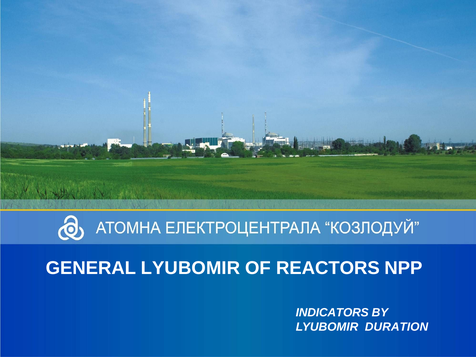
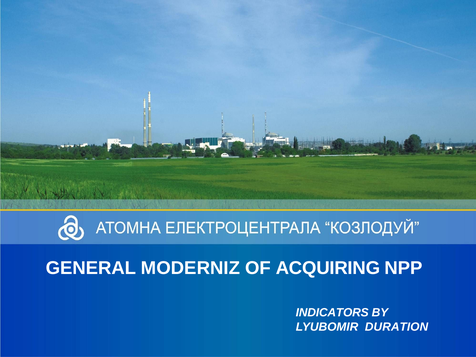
GENERAL LYUBOMIR: LYUBOMIR -> MODERNIZ (190, 268)
REACTORS: REACTORS -> ACQUIRING (328, 268)
